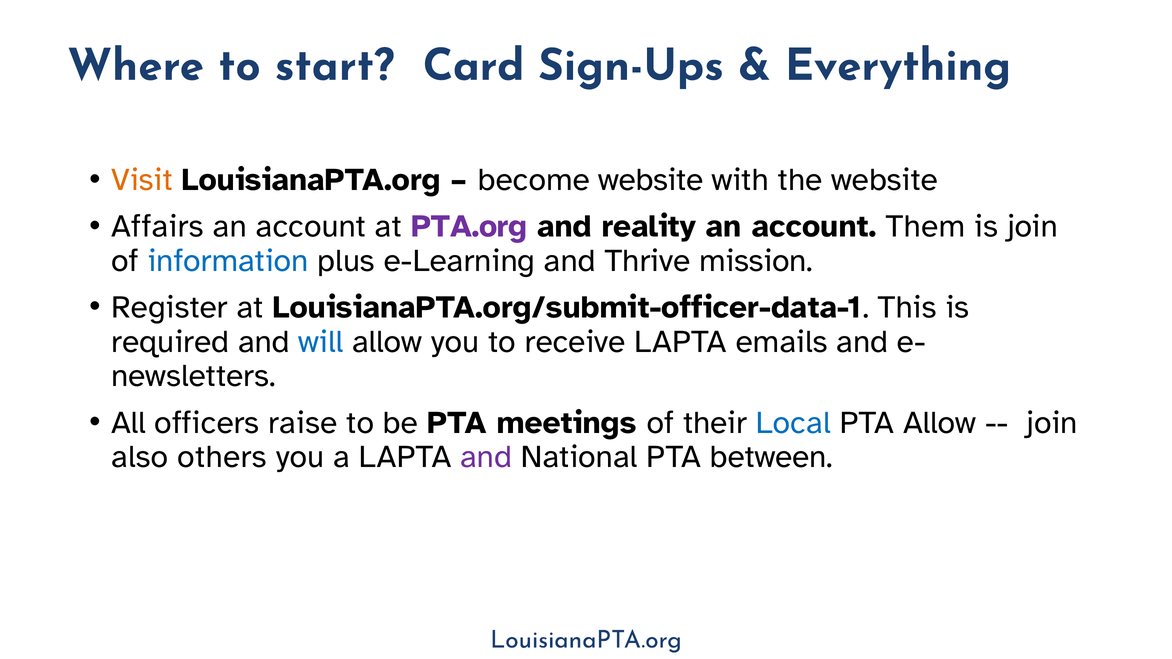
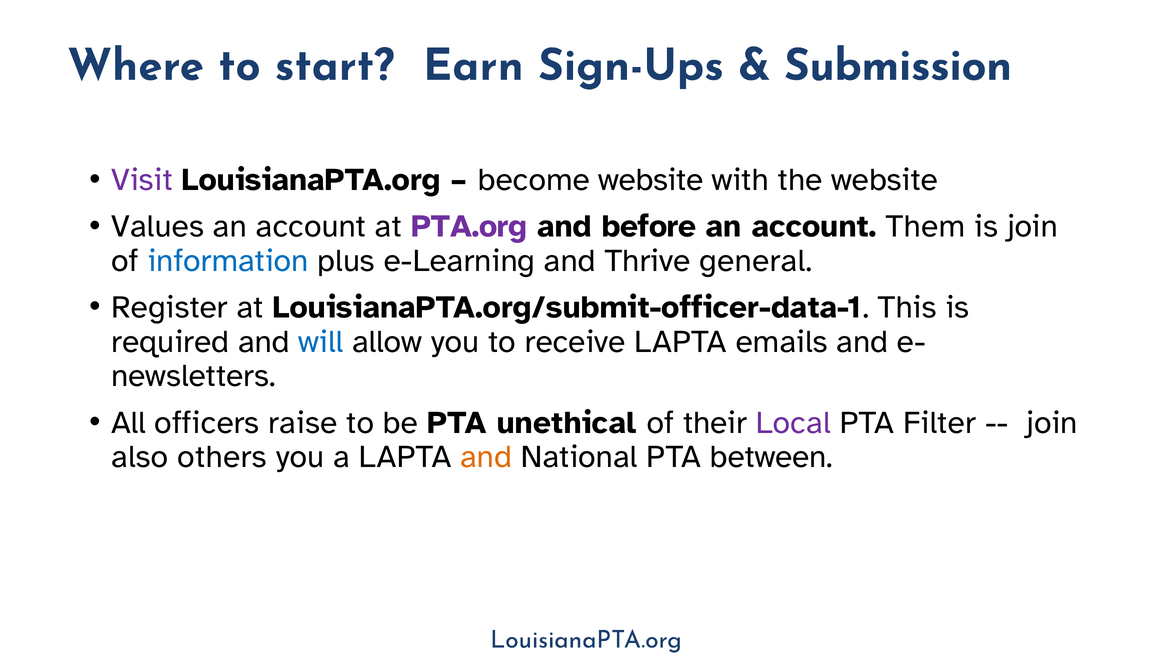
Card: Card -> Earn (473, 65)
Everything: Everything -> Submission (898, 65)
Visit colour: orange -> purple (142, 180)
Affairs: Affairs -> Values (158, 226)
reality: reality -> before (649, 226)
mission: mission -> general (756, 261)
meetings: meetings -> unethical (567, 423)
Local colour: blue -> purple (793, 423)
PTA Allow: Allow -> Filter (940, 423)
and colour: purple -> orange (486, 457)
